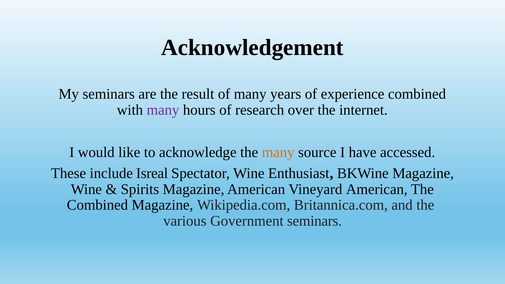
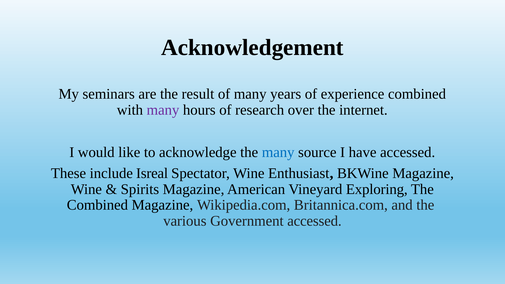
many colour: orange -> blue (278, 152)
Vineyard American: American -> Exploring (377, 189)
Government seminars: seminars -> accessed (314, 221)
